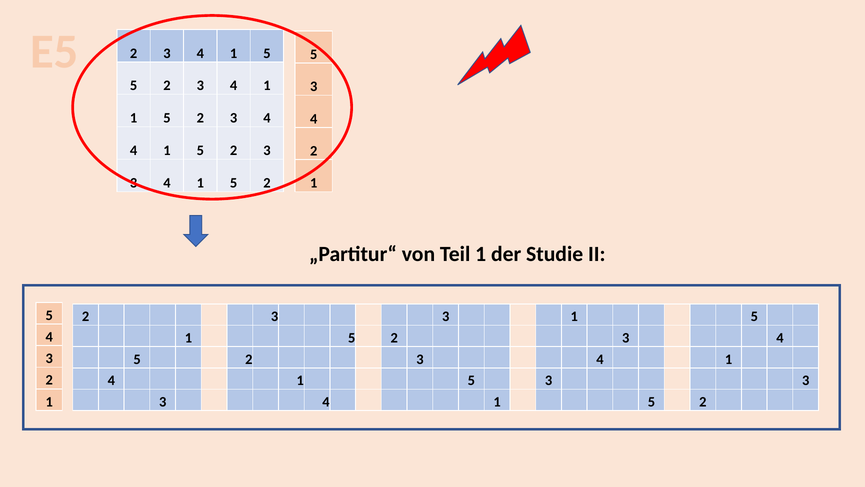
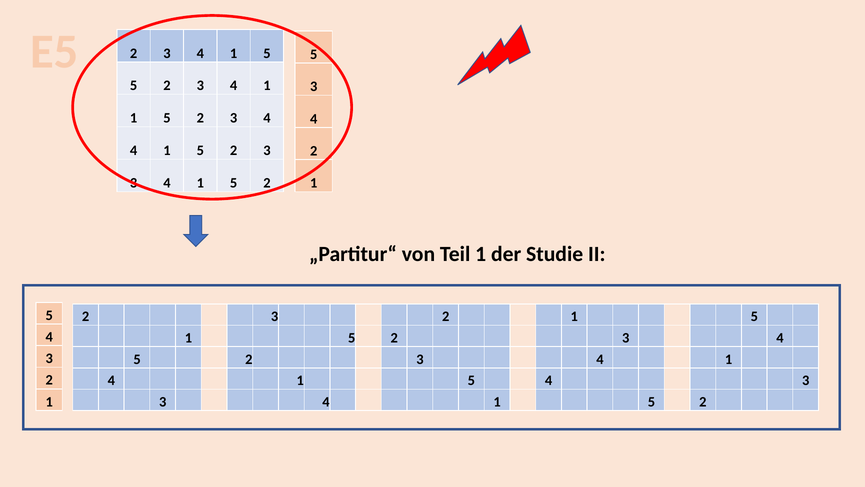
3: 3 -> 2 (446, 316)
4 1 5 3: 3 -> 4 (549, 380)
